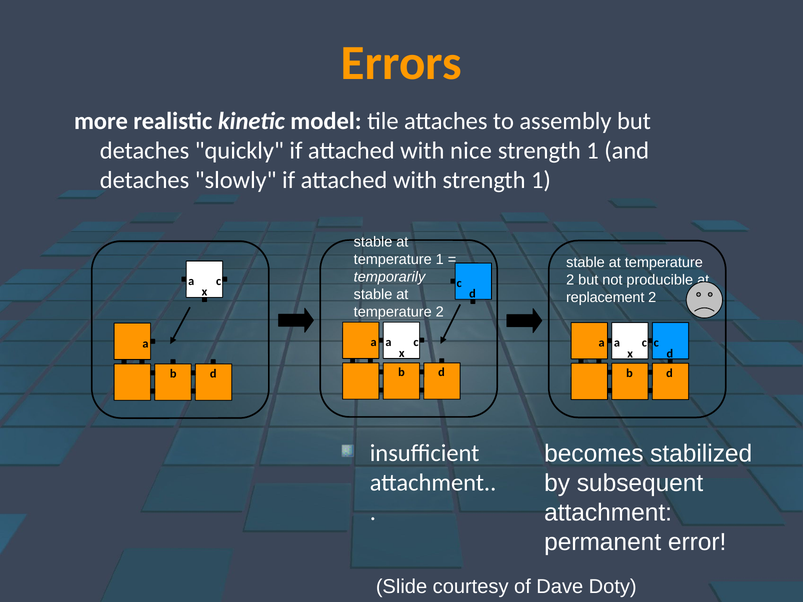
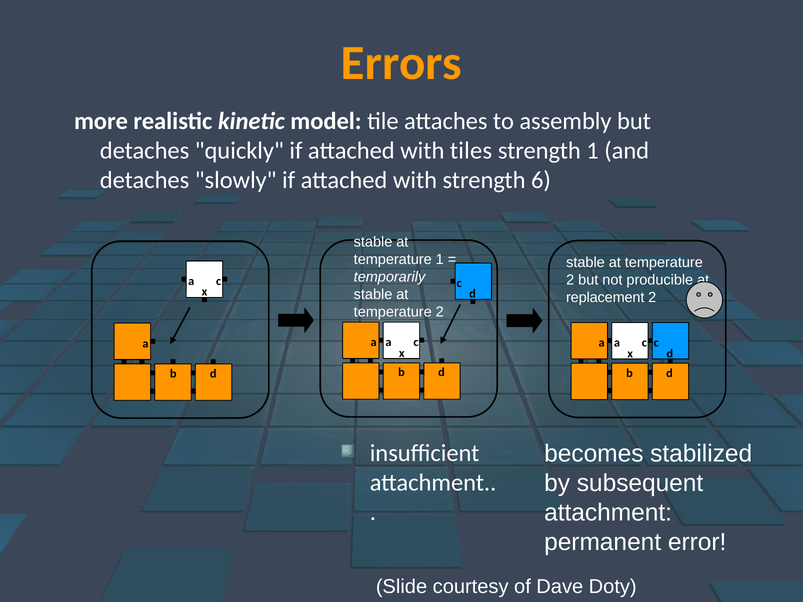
nice: nice -> tiles (471, 151)
with strength 1: 1 -> 6 (541, 180)
